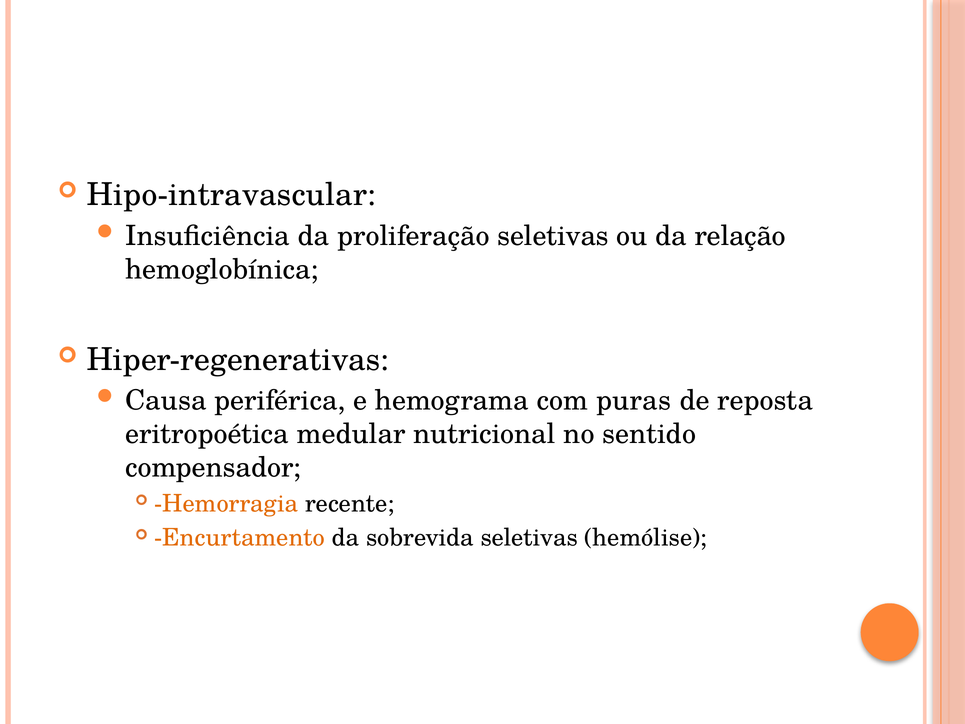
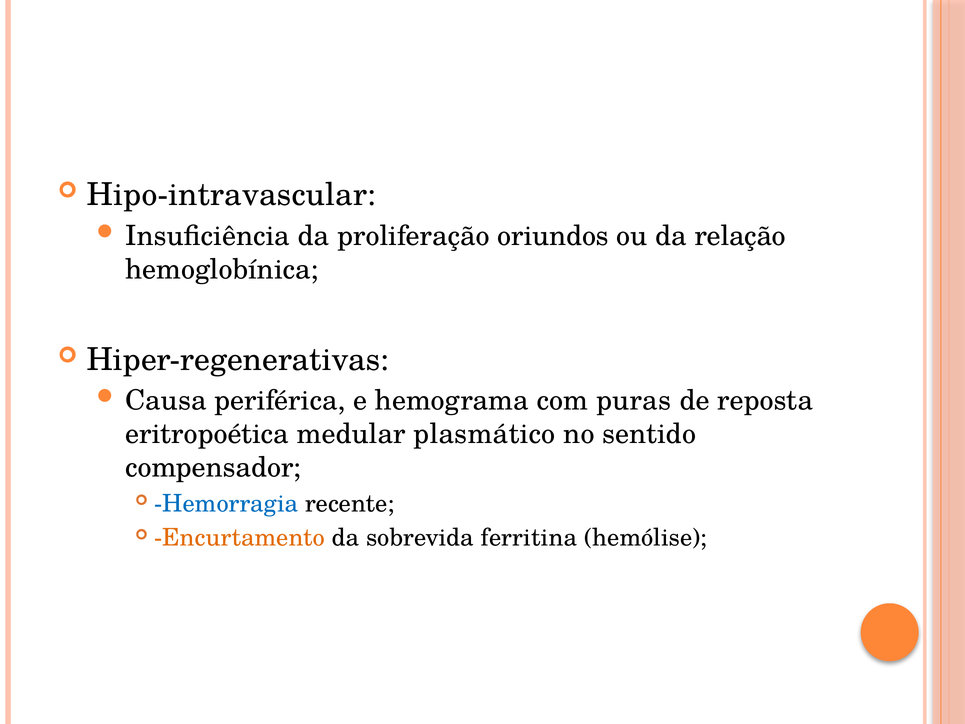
proliferação seletivas: seletivas -> oriundos (553, 236)
nutricional: nutricional -> plasmático (484, 434)
Hemorragia colour: orange -> blue (226, 503)
sobrevida seletivas: seletivas -> ferritina (529, 538)
